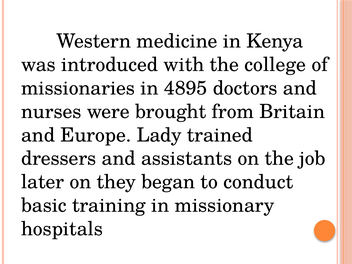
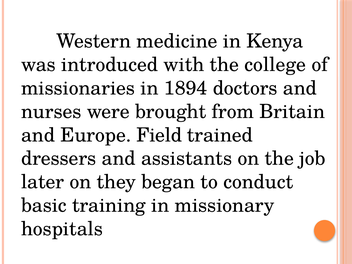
4895: 4895 -> 1894 (186, 88)
Lady: Lady -> Field (159, 135)
